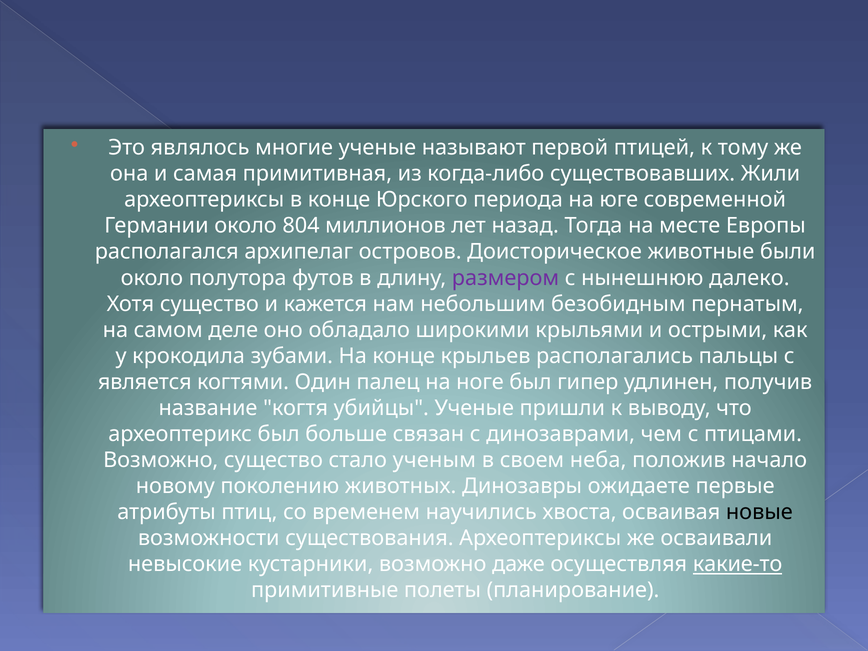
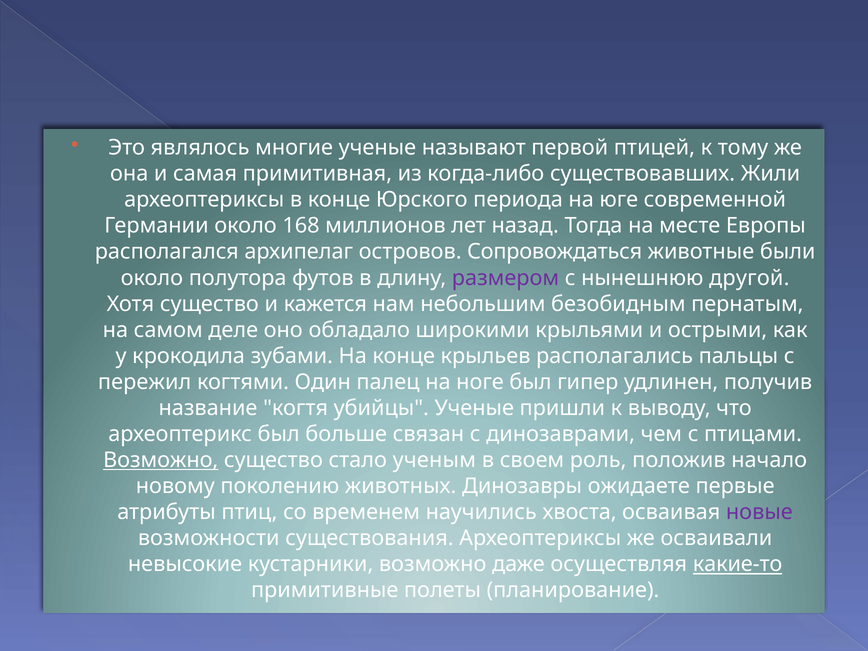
804: 804 -> 168 (301, 226)
Доисторическое: Доисторическое -> Сопровождаться (555, 252)
далеко: далеко -> другой (749, 278)
является: является -> пережил (145, 382)
Возможно underline: none -> present (161, 460)
неба: неба -> роль (598, 460)
новые colour: black -> purple (759, 512)
